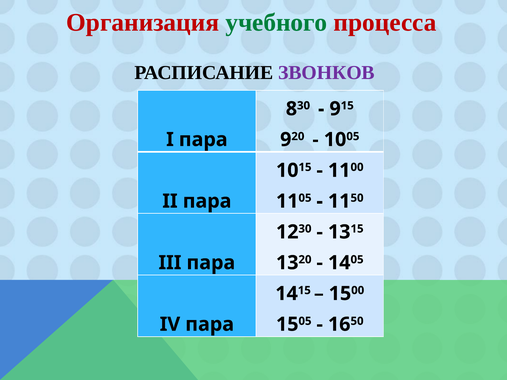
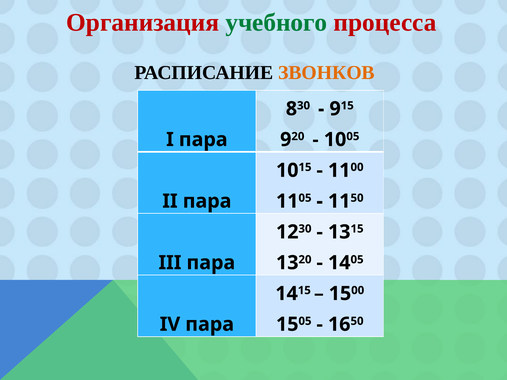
ЗВОНКОВ colour: purple -> orange (327, 73)
